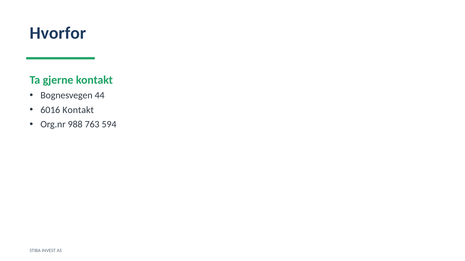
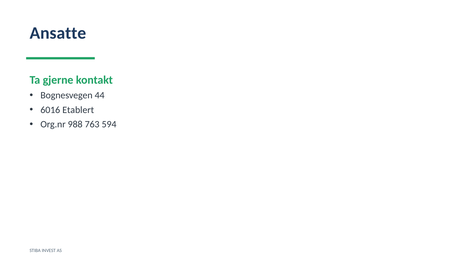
Hvorfor: Hvorfor -> Ansatte (58, 33)
6016 Kontakt: Kontakt -> Etablert (78, 110)
